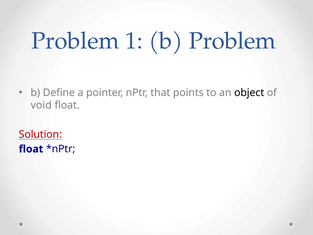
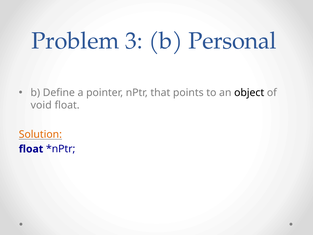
1: 1 -> 3 (134, 41)
b Problem: Problem -> Personal (232, 41)
Solution colour: red -> orange (40, 134)
